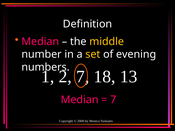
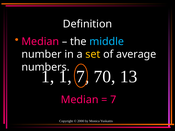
middle colour: yellow -> light blue (107, 42)
evening: evening -> average (136, 54)
2: 2 -> 1 (65, 77)
18: 18 -> 70 (105, 77)
